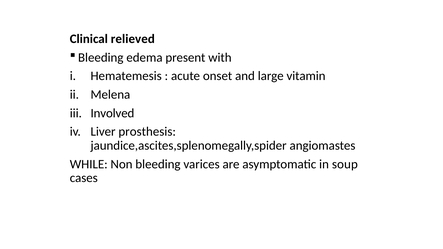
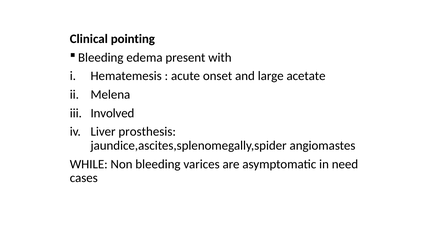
relieved: relieved -> pointing (133, 39)
vitamin: vitamin -> acetate (306, 76)
soup: soup -> need (345, 164)
